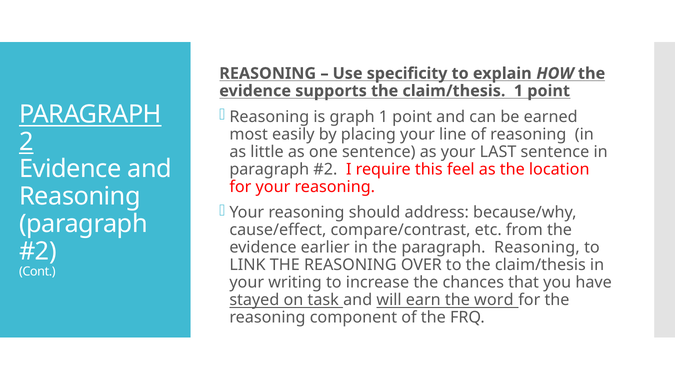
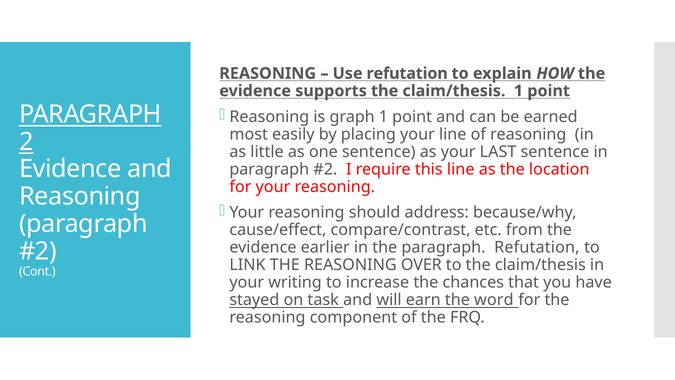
Use specificity: specificity -> refutation (407, 73)
this feel: feel -> line (461, 169)
paragraph Reasoning: Reasoning -> Refutation (537, 247)
